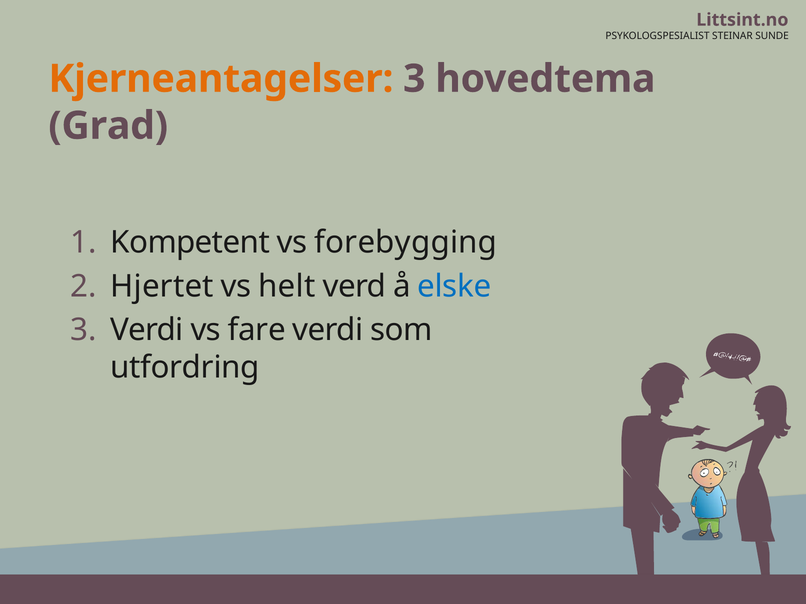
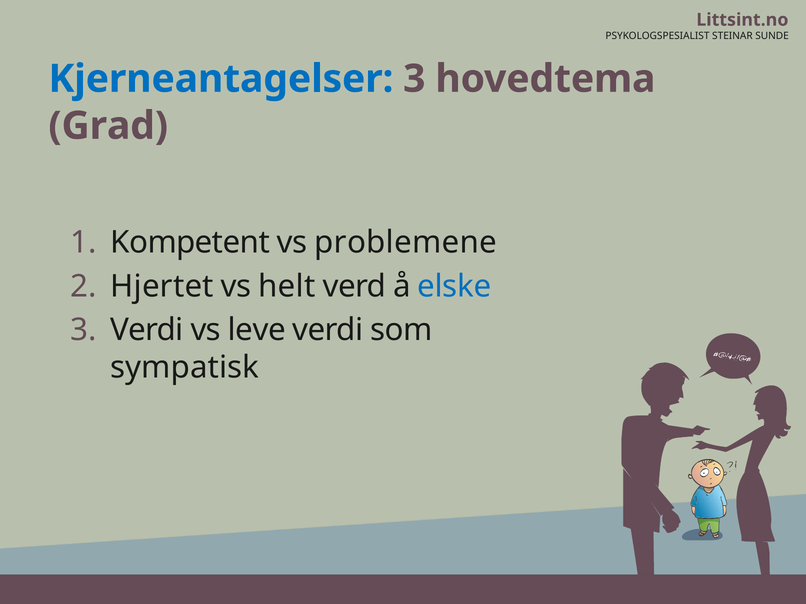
Kjerneantagelser colour: orange -> blue (221, 79)
forebygging: forebygging -> problemene (406, 243)
fare: fare -> leve (257, 330)
utfordring: utfordring -> sympatisk (185, 368)
